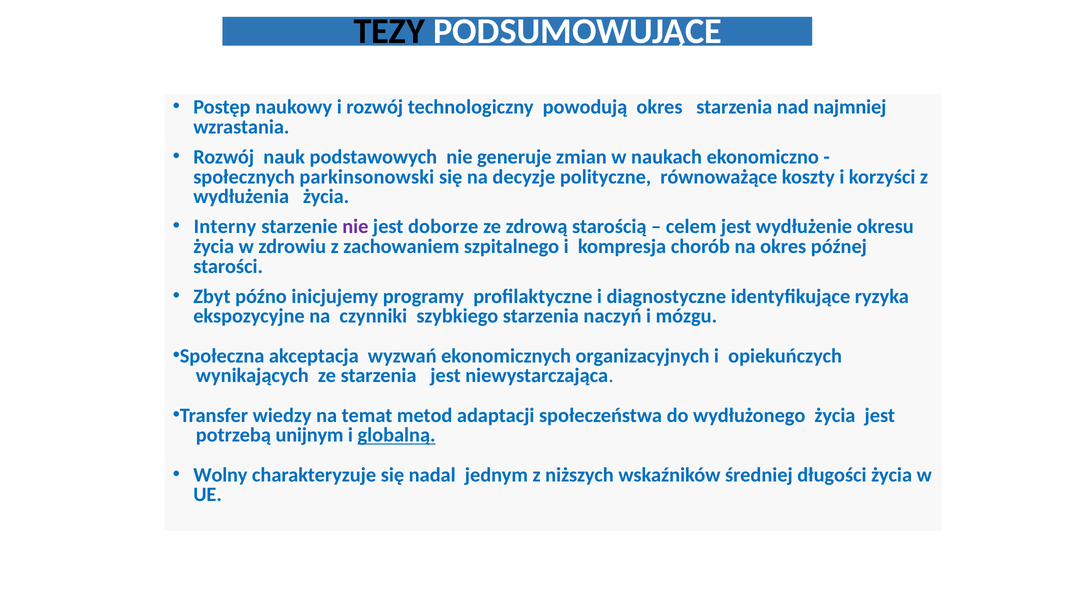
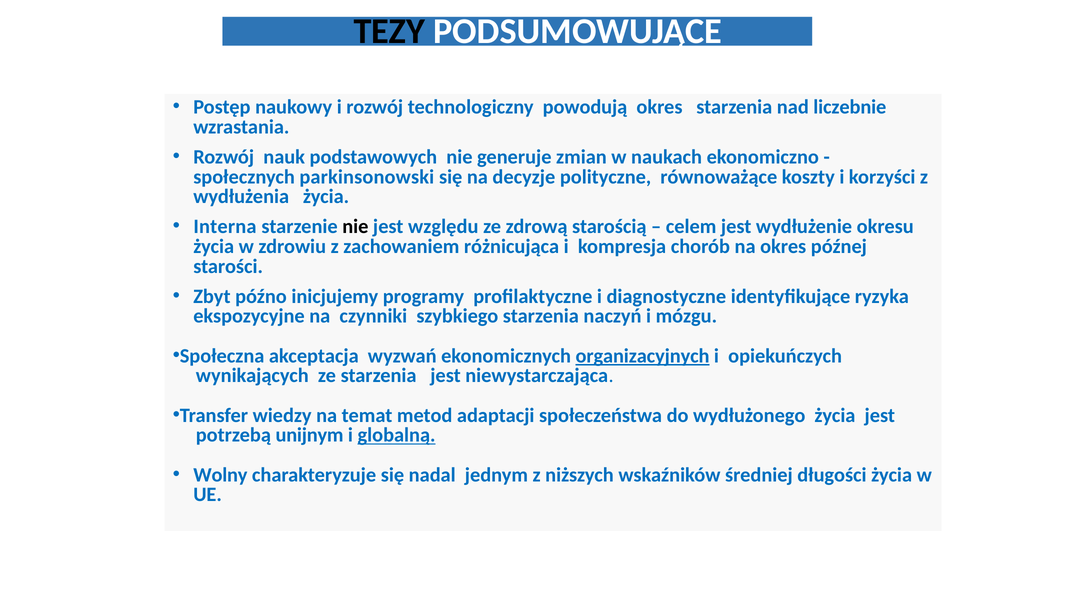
najmniej: najmniej -> liczebnie (850, 107)
Interny: Interny -> Interna (225, 226)
nie colour: purple -> black (355, 226)
doborze: doborze -> względu (443, 226)
szpitalnego: szpitalnego -> różnicująca (512, 246)
organizacyjnych underline: none -> present (643, 356)
